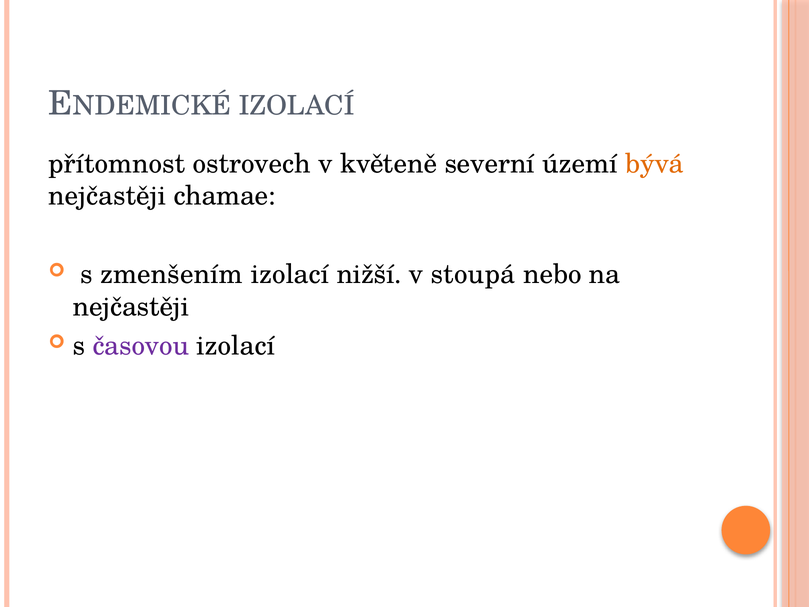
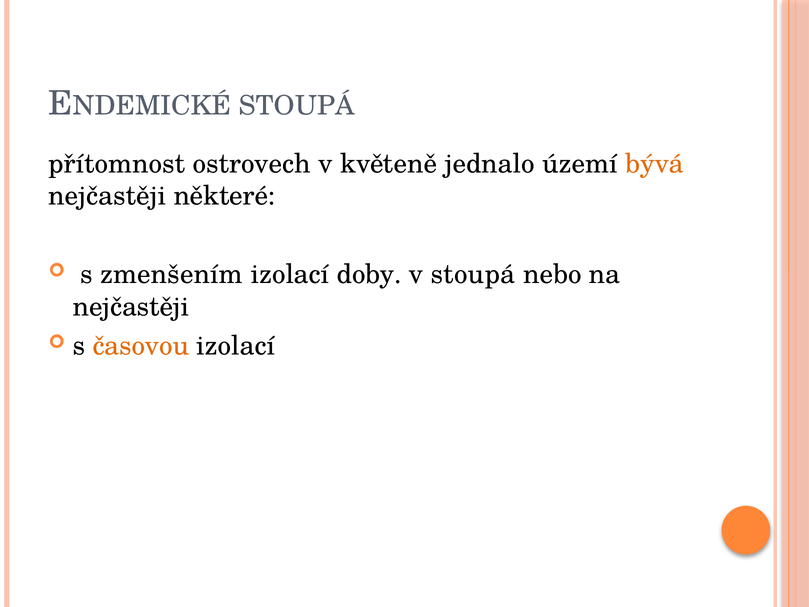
IZOLACÍ: IZOLACÍ -> STOUPÁ (297, 106)
severní: severní -> jednalo (490, 164)
chamae: chamae -> některé (224, 196)
nižší: nižší -> doby (369, 274)
časovou colour: purple -> orange (141, 346)
